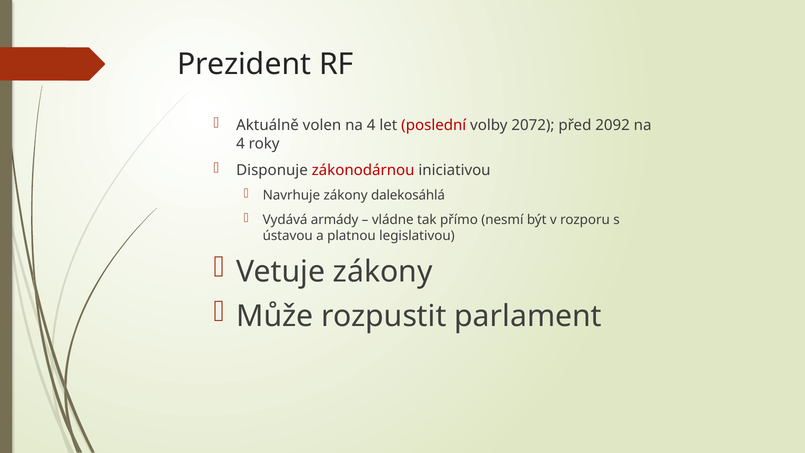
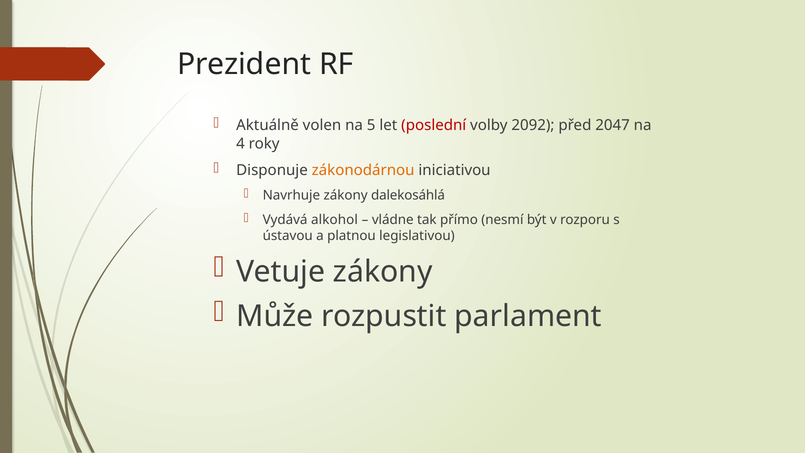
volen na 4: 4 -> 5 (371, 125)
2072: 2072 -> 2092 (533, 125)
2092: 2092 -> 2047 (613, 125)
zákonodárnou colour: red -> orange (363, 170)
armády: armády -> alkohol (334, 220)
